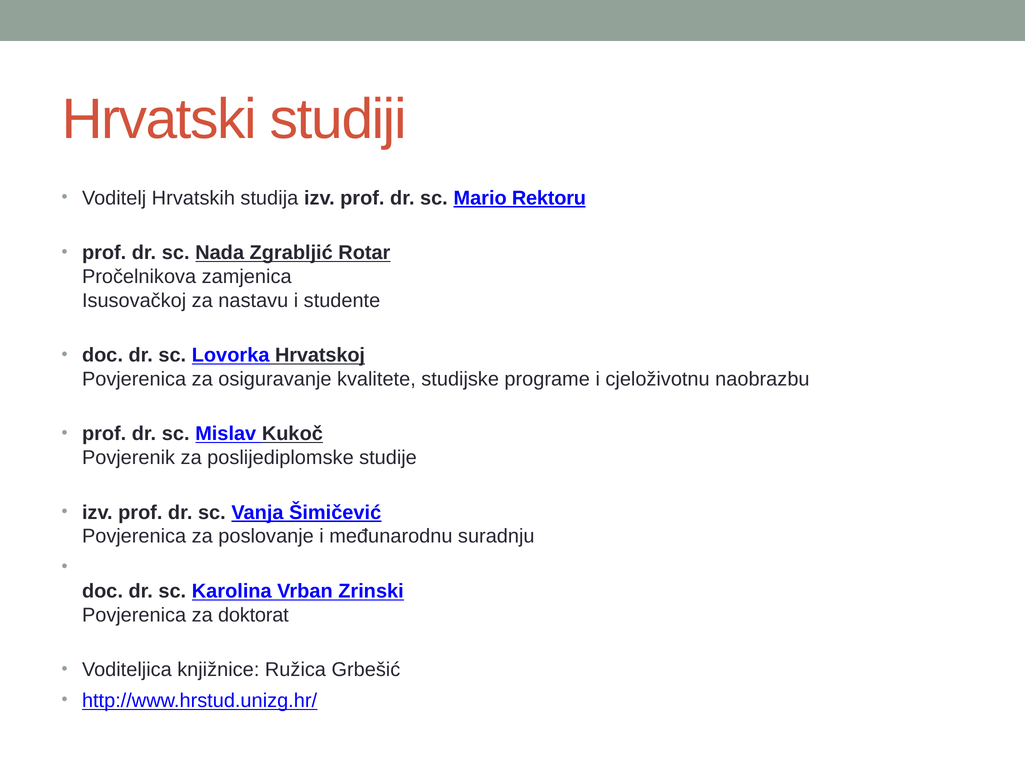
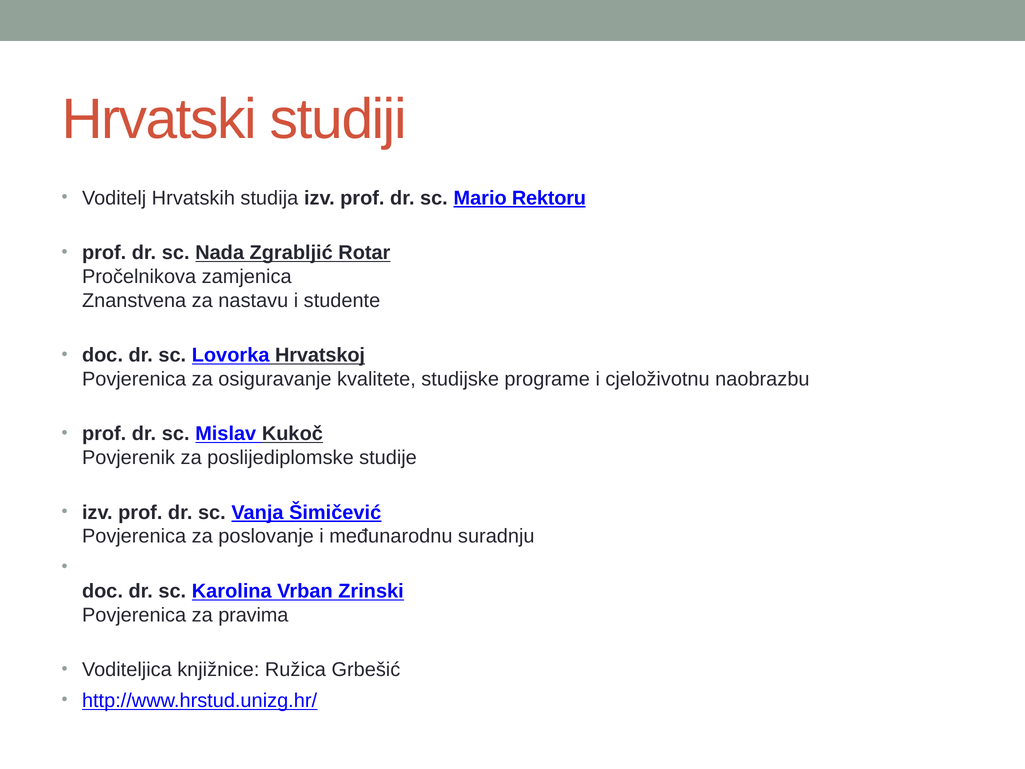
Isusovačkoj: Isusovačkoj -> Znanstvena (134, 300)
doktorat: doktorat -> pravima (253, 615)
